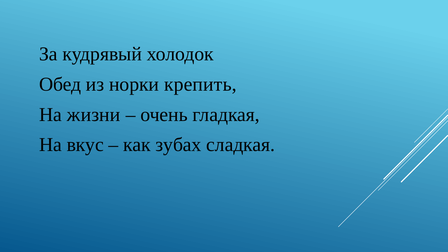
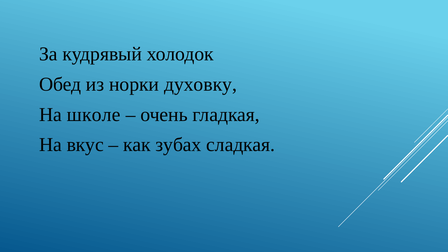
крепить: крепить -> духовку (200, 84)
жизни: жизни -> школе (94, 115)
